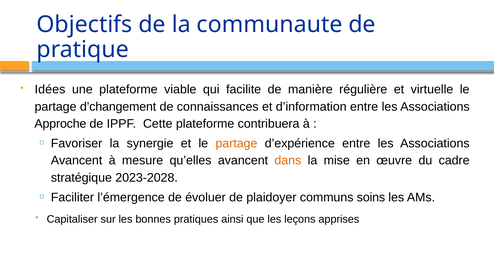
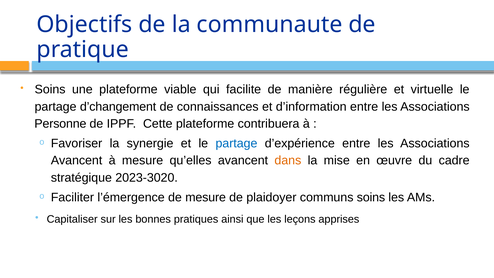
Idées: Idées -> Soins (50, 90)
Approche: Approche -> Personne (60, 124)
partage colour: orange -> blue (236, 143)
2023-2028: 2023-2028 -> 2023-3020 (147, 178)
de évoluer: évoluer -> mesure (206, 197)
